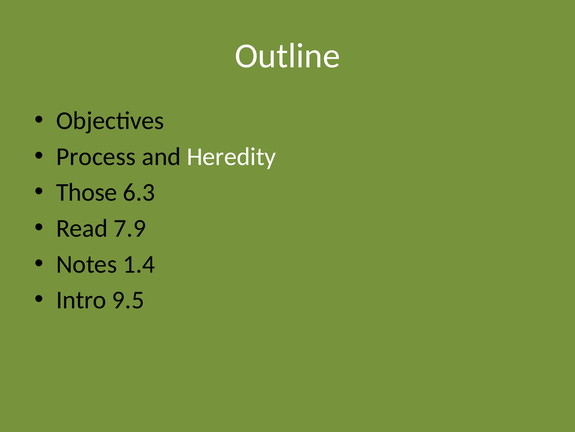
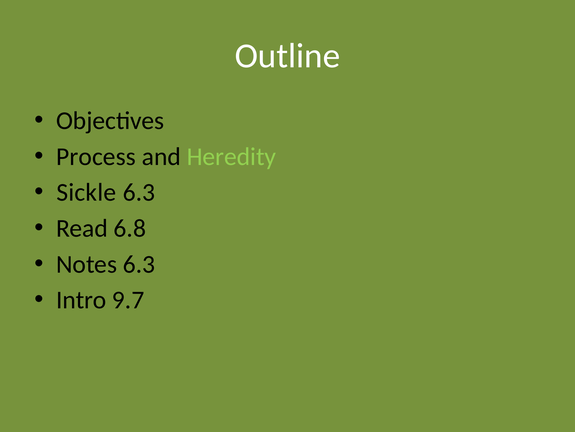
Heredity colour: white -> light green (231, 156)
Those: Those -> Sickle (86, 192)
7.9: 7.9 -> 6.8 (130, 228)
Notes 1.4: 1.4 -> 6.3 (139, 264)
9.5: 9.5 -> 9.7 (128, 300)
